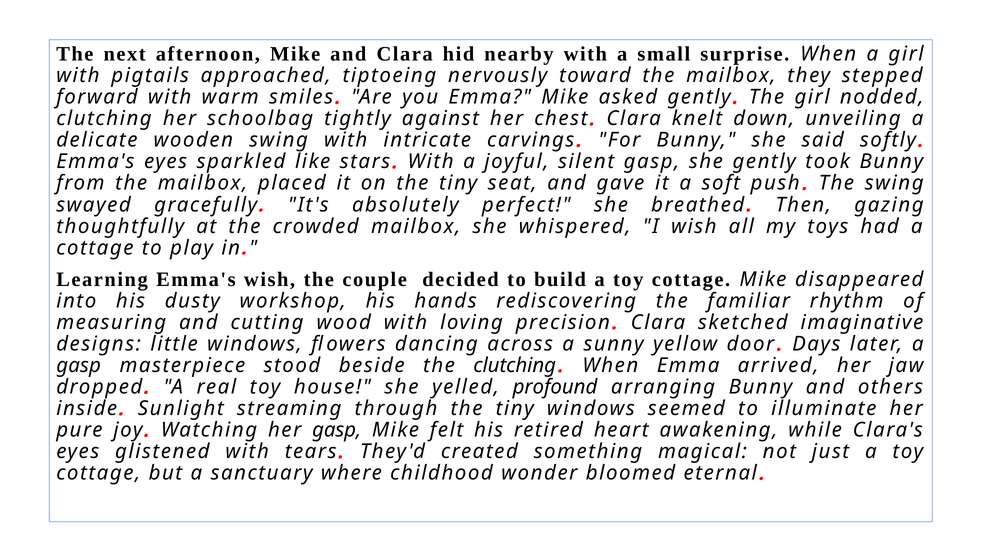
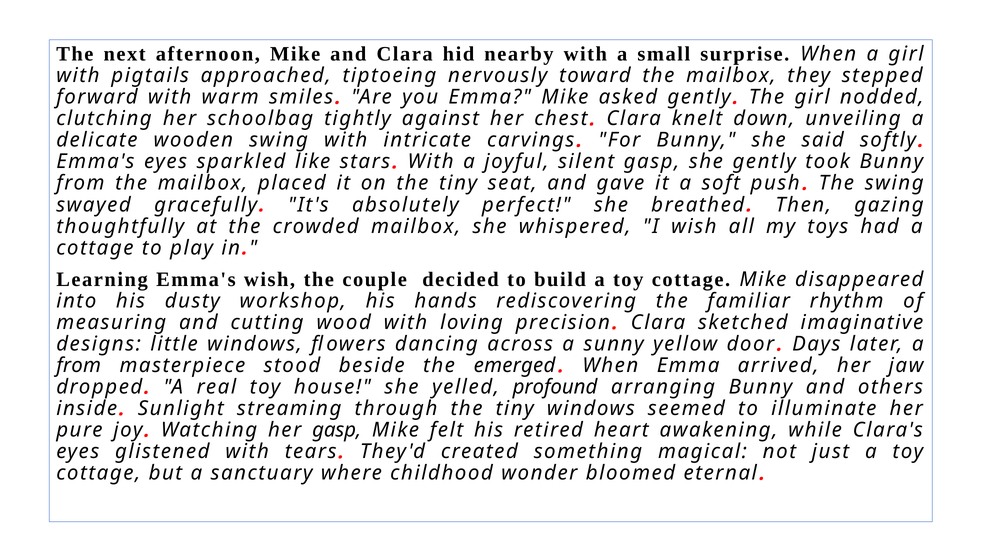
gasp: gasp -> from (79, 365)
the clutching: clutching -> emerged (515, 365)
